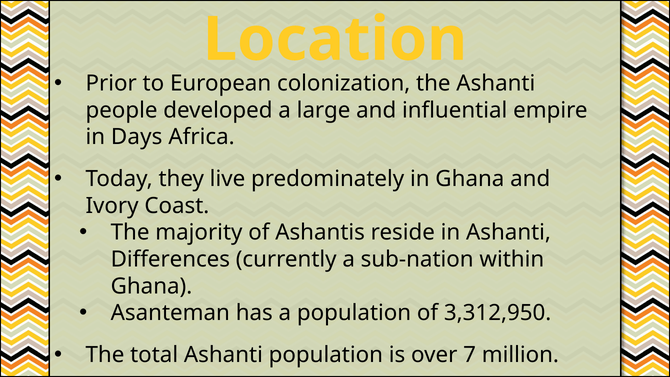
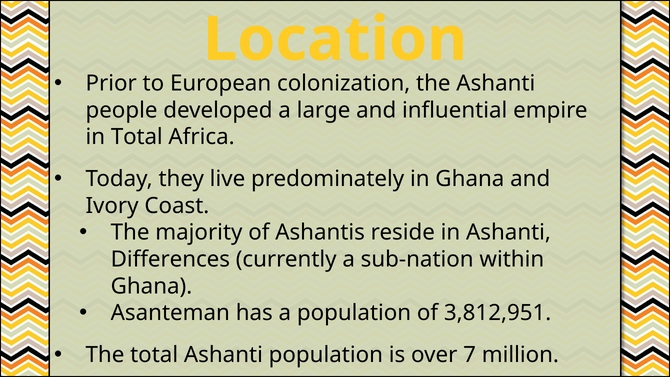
in Days: Days -> Total (137, 137)
3,312,950: 3,312,950 -> 3,812,951 (498, 313)
